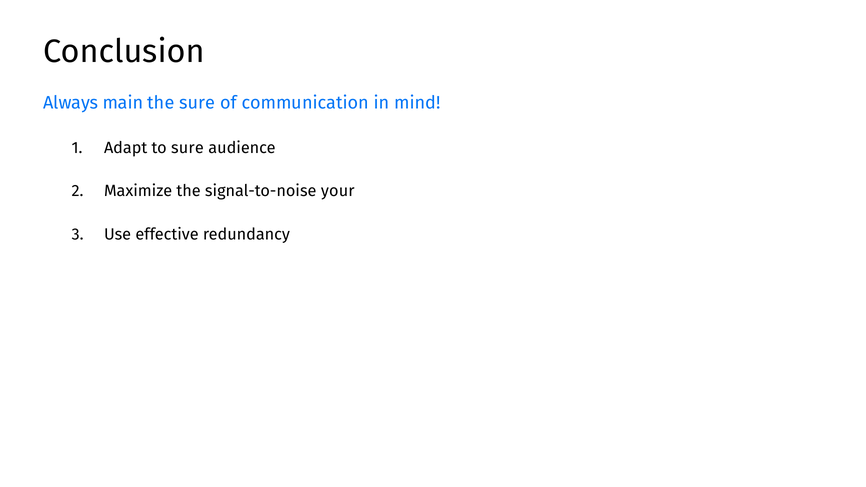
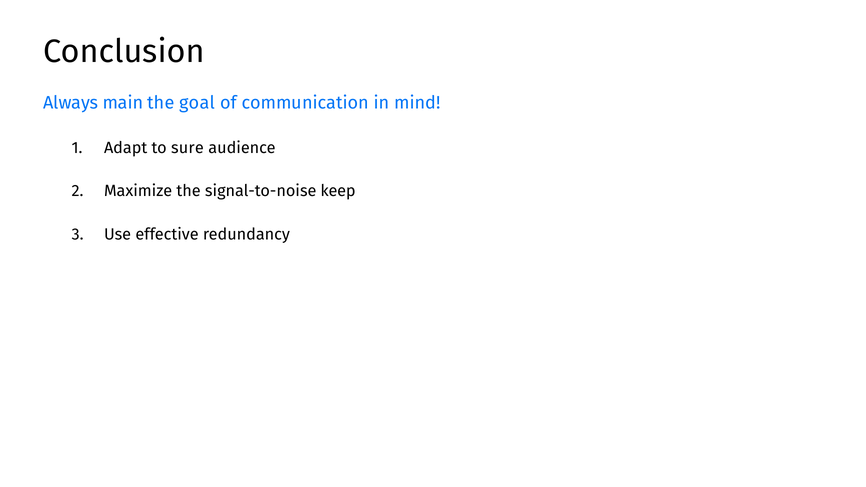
the sure: sure -> goal (197, 103)
your: your -> keep (338, 191)
